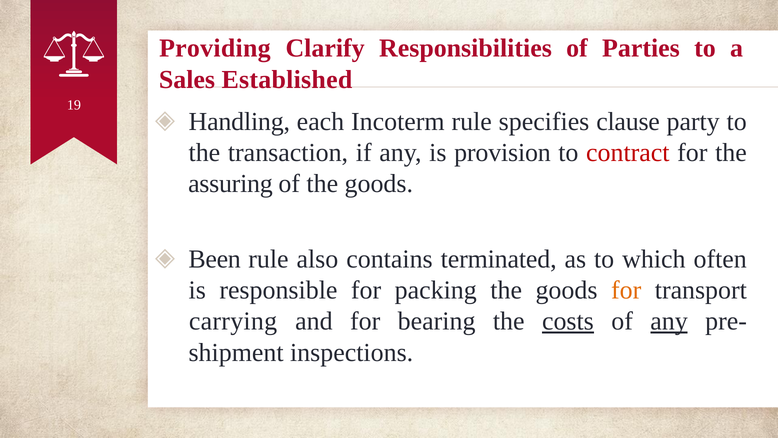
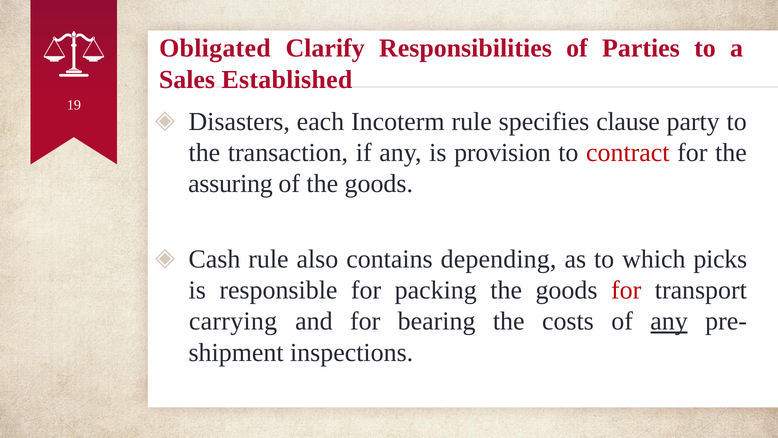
Providing: Providing -> Obligated (215, 48)
Handling: Handling -> Disasters (239, 121)
Been: Been -> Cash (214, 259)
terminated: terminated -> depending (499, 259)
often: often -> picks (720, 259)
for colour: orange -> red (626, 290)
costs underline: present -> none (568, 321)
